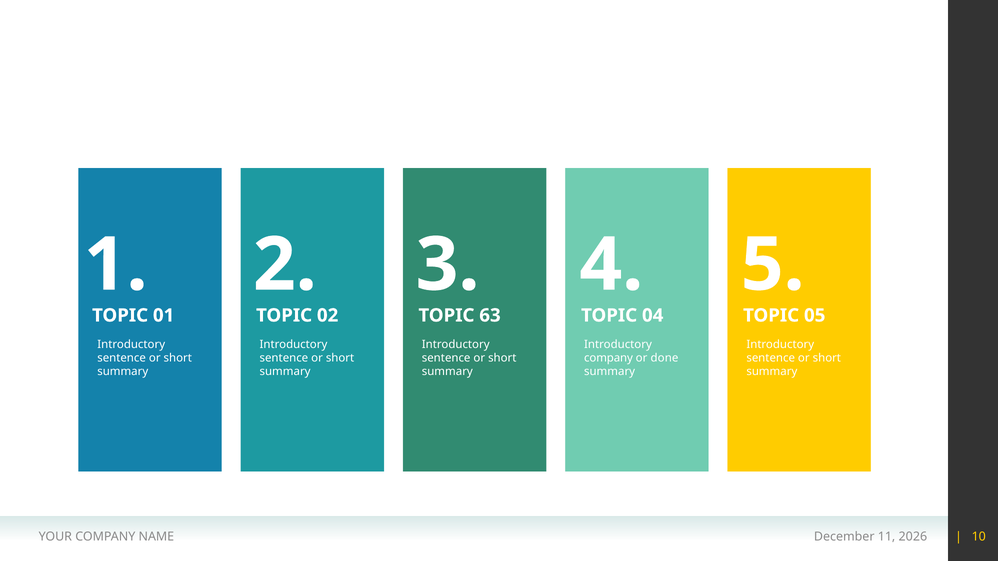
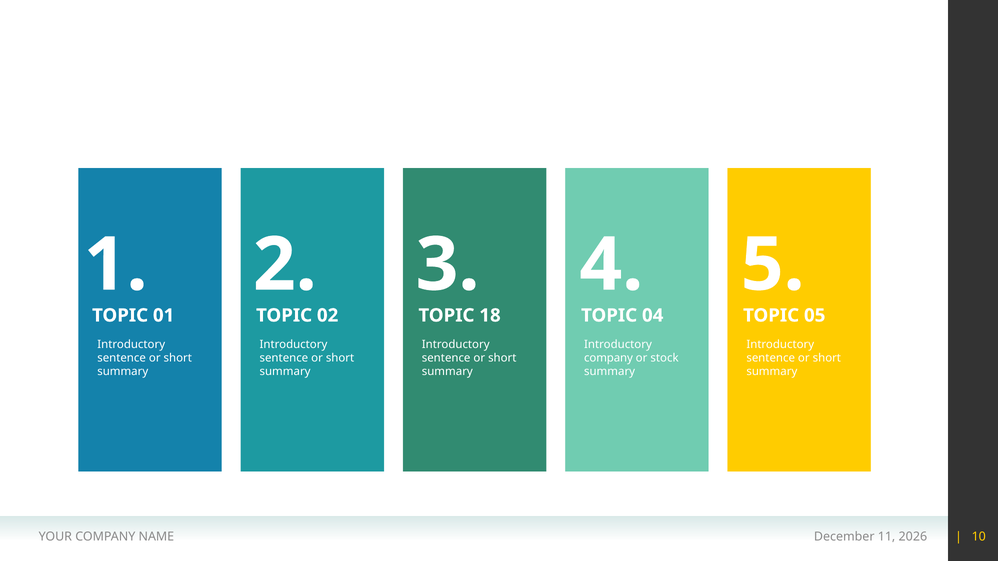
63: 63 -> 18 (490, 316)
done: done -> stock (665, 358)
